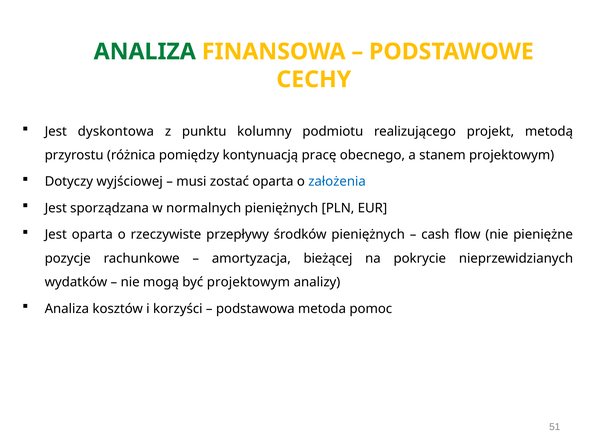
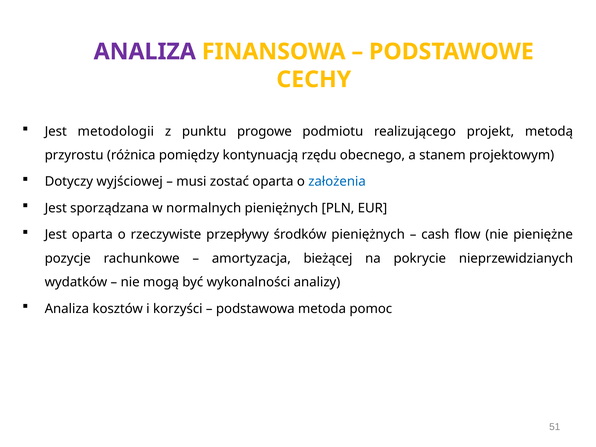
ANALIZA colour: green -> purple (145, 52)
dyskontowa: dyskontowa -> metodologii (116, 131)
kolumny: kolumny -> progowe (264, 131)
pracę: pracę -> rzędu (319, 155)
być projektowym: projektowym -> wykonalności (248, 282)
